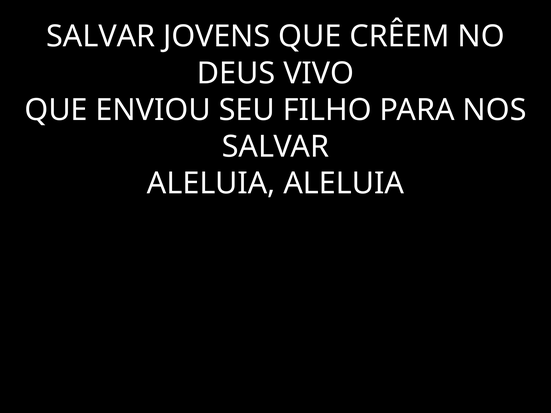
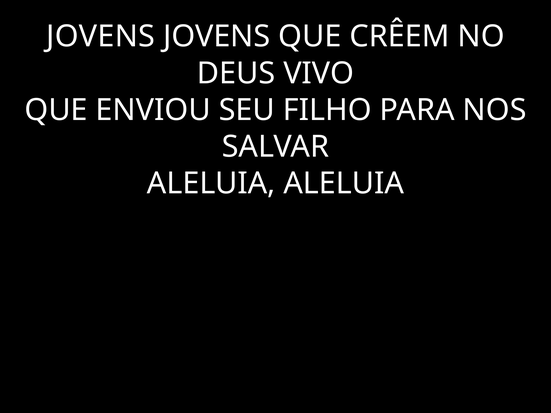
SALVAR: SALVAR -> JOVENS (101, 37)
